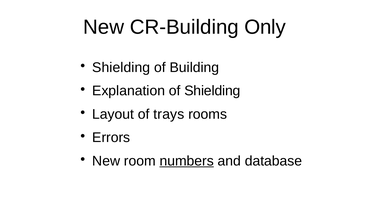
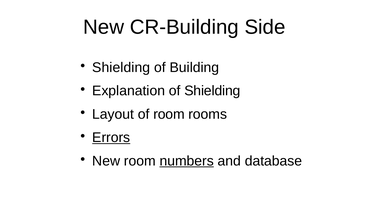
Only: Only -> Side (265, 27)
of trays: trays -> room (169, 114)
Errors underline: none -> present (111, 137)
